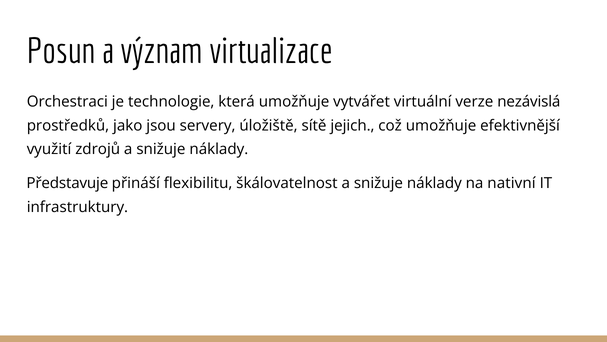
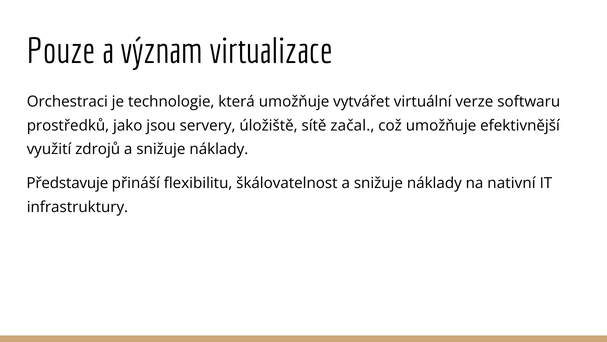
Posun: Posun -> Pouze (61, 51)
nezávislá: nezávislá -> softwaru (529, 102)
jejich: jejich -> začal (352, 125)
